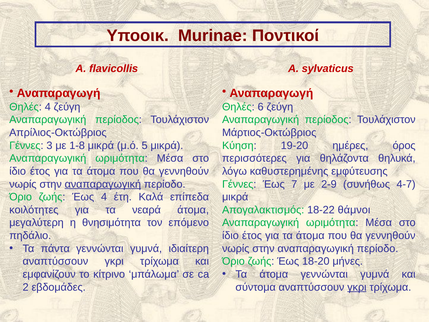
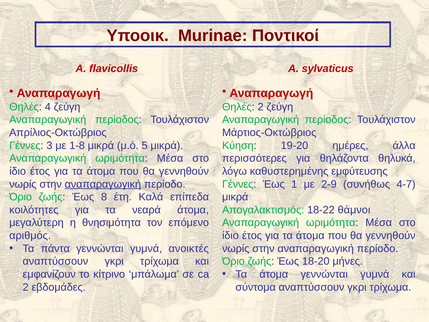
Θηλές 6: 6 -> 2 (261, 107)
όρος: όρος -> άλλα (404, 145)
7: 7 -> 1 (294, 184)
Έως 4: 4 -> 8 (104, 197)
πηδάλιο: πηδάλιο -> αριθμός (30, 235)
ιδιαίτερη: ιδιαίτερη -> ανοικτές (189, 248)
γκρι underline: present -> none (357, 287)
